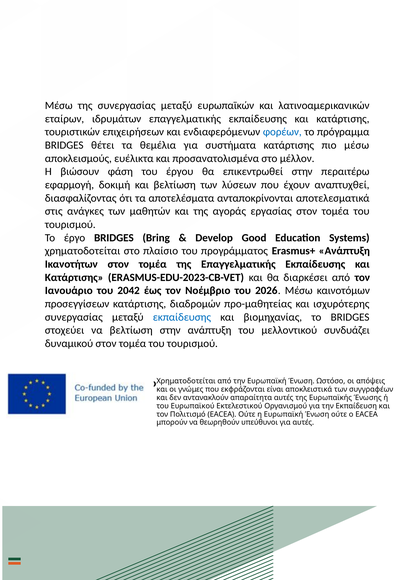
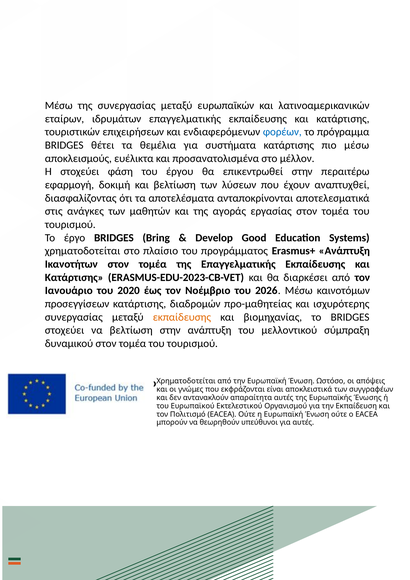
Η βιώσουν: βιώσουν -> στοχεύει (80, 172)
2042: 2042 -> 2020 (129, 291)
εκπαίδευσης colour: blue -> orange (182, 317)
συνδυάζει: συνδυάζει -> σύμπραξη (347, 330)
